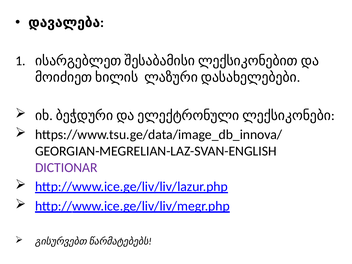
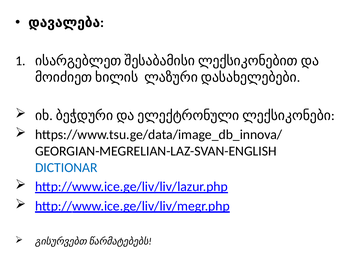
DICTIONAR colour: purple -> blue (66, 168)
